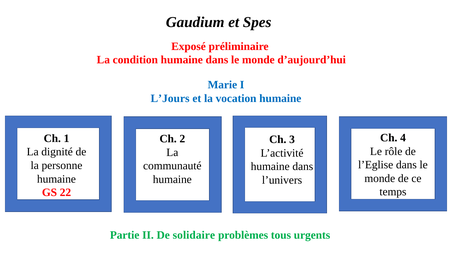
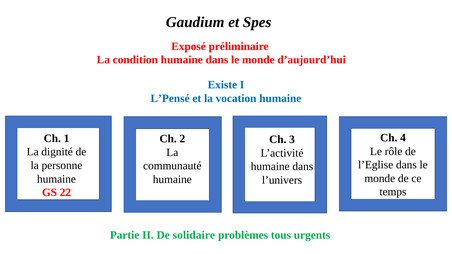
Marie: Marie -> Existe (222, 85)
L’Jours: L’Jours -> L’Pensé (170, 98)
